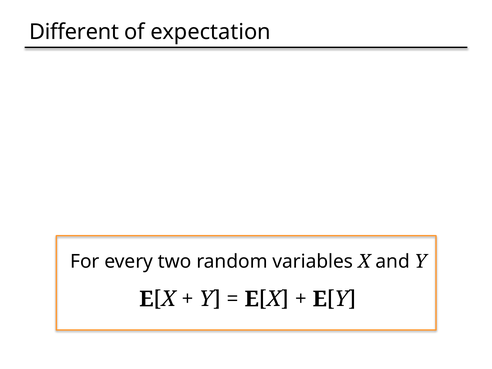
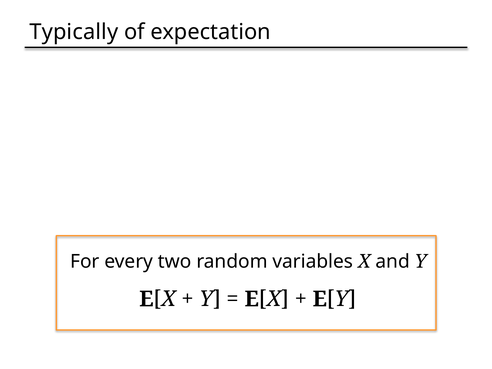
Different: Different -> Typically (74, 32)
